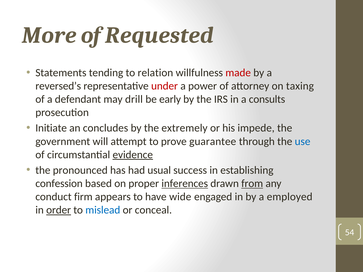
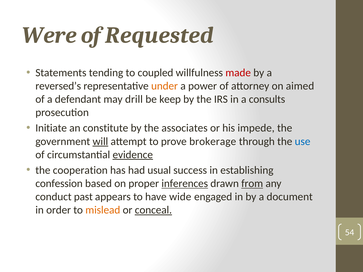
More: More -> Were (49, 35)
relation: relation -> coupled (155, 73)
under colour: red -> orange (165, 86)
taxing: taxing -> aimed (300, 86)
early: early -> keep (170, 99)
concludes: concludes -> constitute (106, 128)
extremely: extremely -> associates (185, 128)
will underline: none -> present (100, 142)
guarantee: guarantee -> brokerage (213, 142)
pronounced: pronounced -> cooperation (80, 170)
firm: firm -> past (83, 197)
employed: employed -> document (290, 197)
order underline: present -> none (59, 210)
mislead colour: blue -> orange (103, 210)
conceal underline: none -> present (153, 210)
